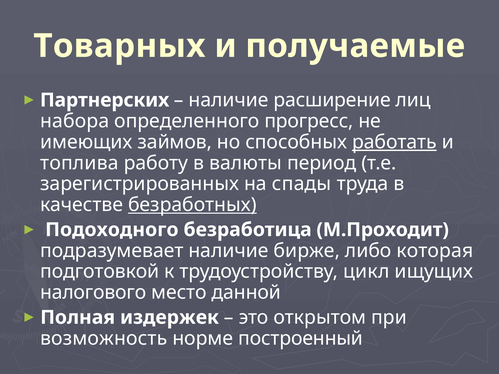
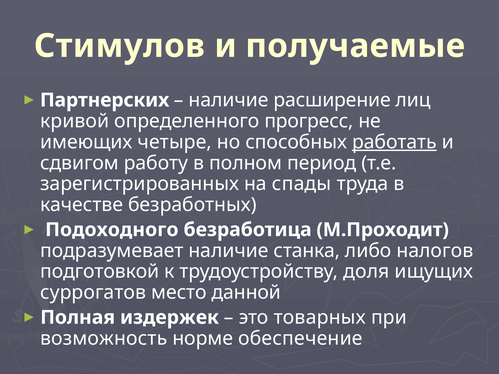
Товарных: Товарных -> Стимулов (119, 46)
набора: набора -> кривой (75, 121)
займов: займов -> четыре (175, 142)
топлива: топлива -> сдвигом (80, 163)
валюты: валюты -> полном (246, 163)
безработных underline: present -> none (192, 205)
бирже: бирже -> станка (307, 251)
которая: которая -> налогов (435, 251)
цикл: цикл -> доля (366, 272)
налогового: налогового -> суррогатов (93, 293)
открытом: открытом -> товарных (320, 318)
построенный: построенный -> обеспечение (300, 339)
